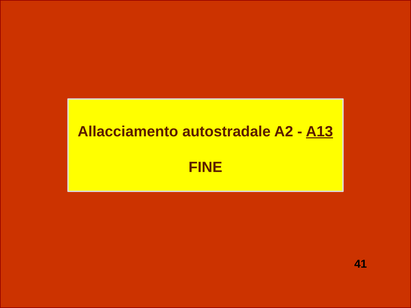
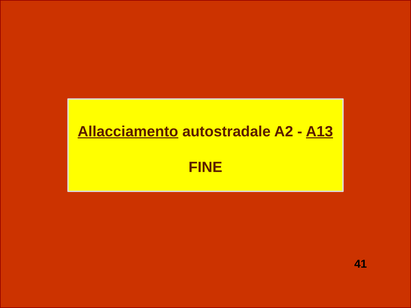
Allacciamento underline: none -> present (128, 132)
